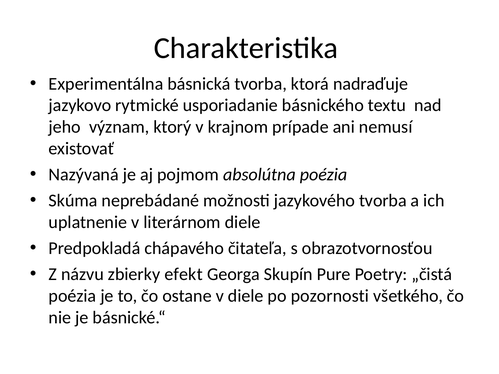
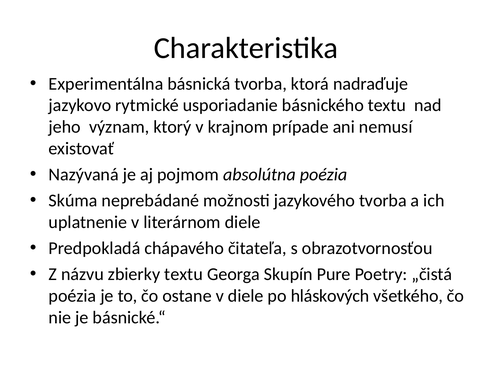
zbierky efekt: efekt -> textu (184, 274)
pozornosti: pozornosti -> hláskových (330, 296)
